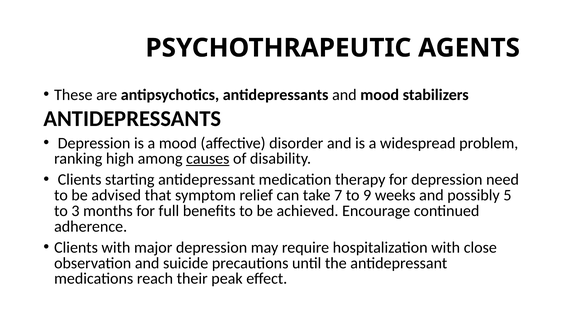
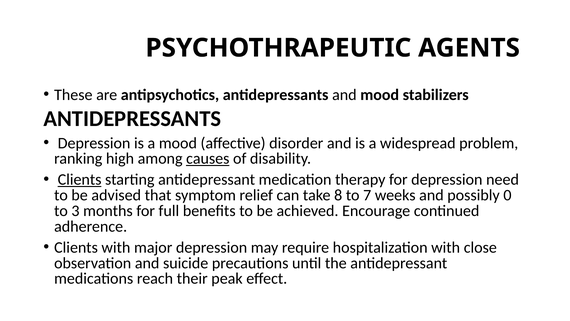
Clients underline: none -> present (80, 179)
7: 7 -> 8 (338, 195)
9: 9 -> 7 (367, 195)
5: 5 -> 0 (507, 195)
